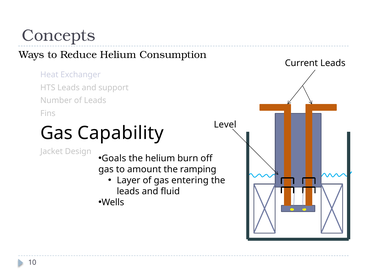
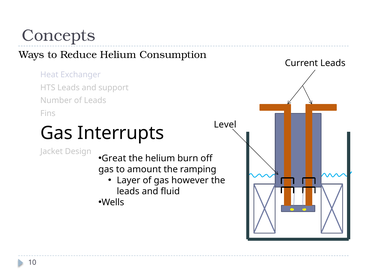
Capability: Capability -> Interrupts (121, 133)
Goals: Goals -> Great (114, 158)
entering: entering -> however (190, 180)
